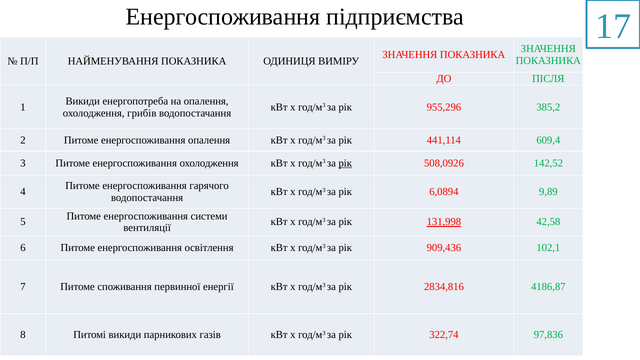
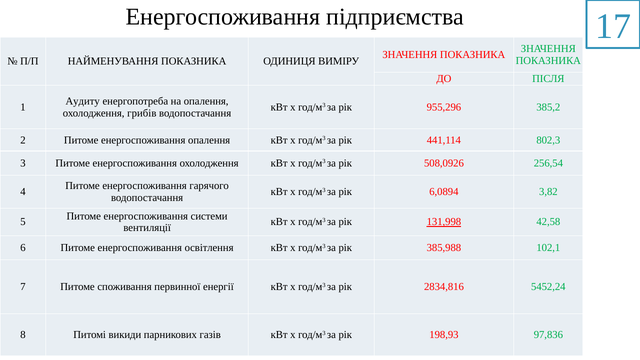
Викиди: Викиди -> Аудиту (83, 101)
609,4: 609,4 -> 802,3 (548, 140)
рік underline: present -> none (345, 163)
142,52: 142,52 -> 256,54 (548, 163)
9,89: 9,89 -> 3,82 (548, 192)
909,436: 909,436 -> 385,988 (444, 248)
4186,87: 4186,87 -> 5452,24 (548, 287)
322,74: 322,74 -> 198,93 (444, 335)
